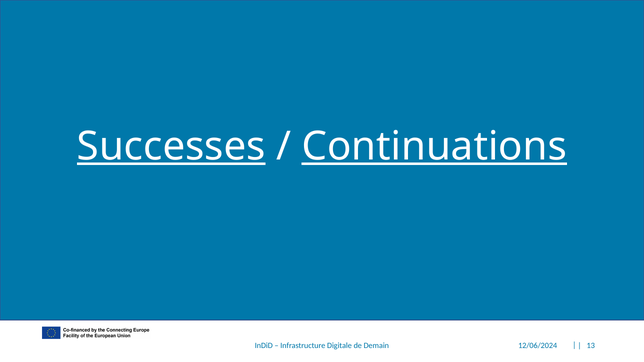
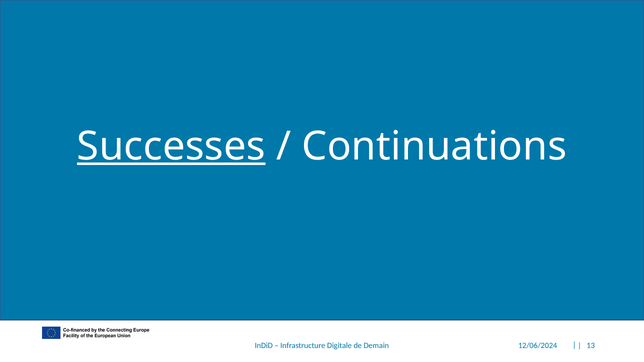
Continuations underline: present -> none (434, 147)
